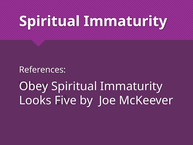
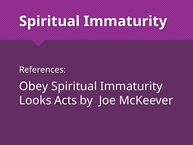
Five: Five -> Acts (66, 100)
